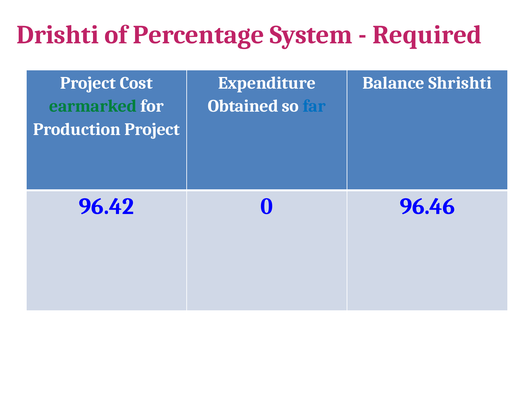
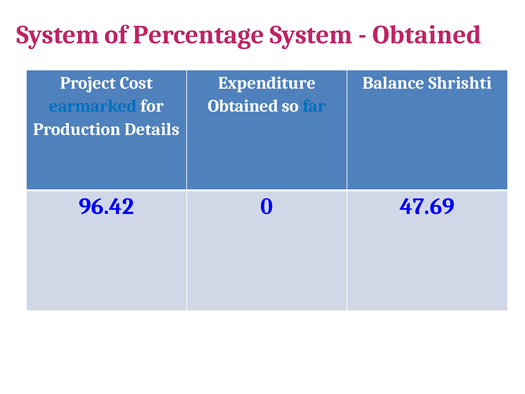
Drishti: Drishti -> System (58, 35)
Required: Required -> Obtained (427, 35)
earmarked colour: green -> blue (93, 106)
Production Project: Project -> Details (152, 129)
96.46: 96.46 -> 47.69 (427, 206)
